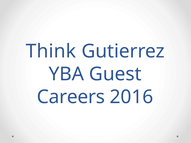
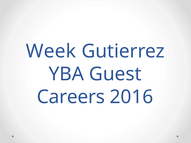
Think: Think -> Week (51, 51)
